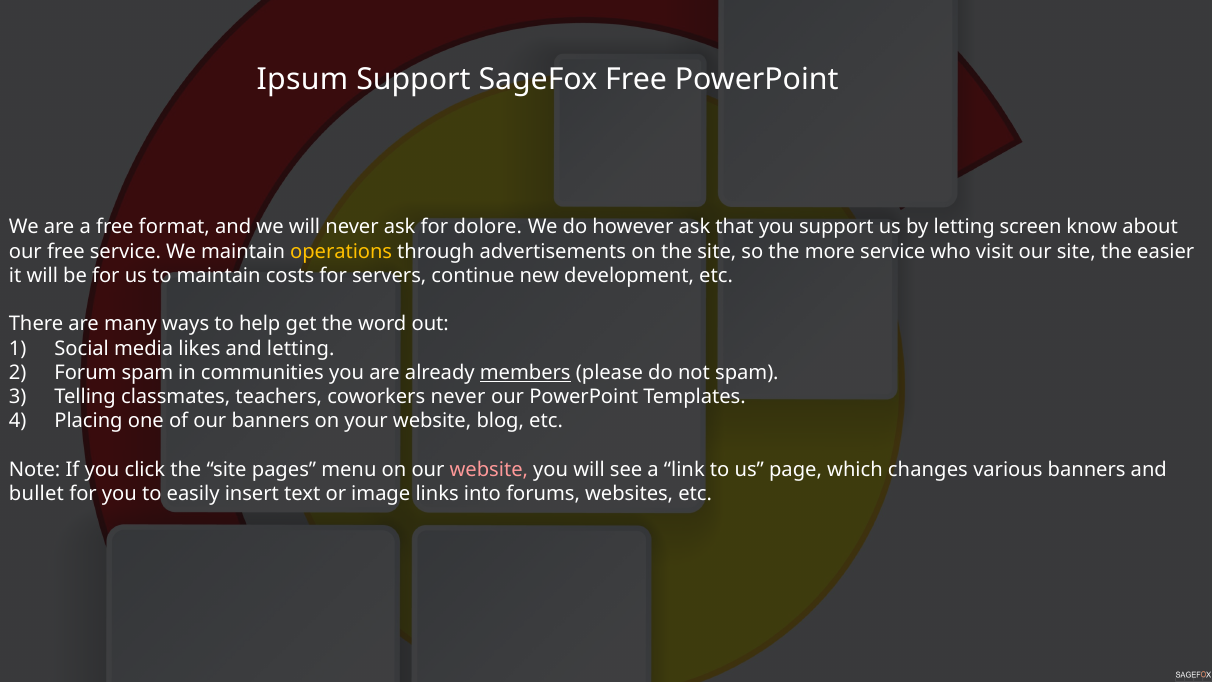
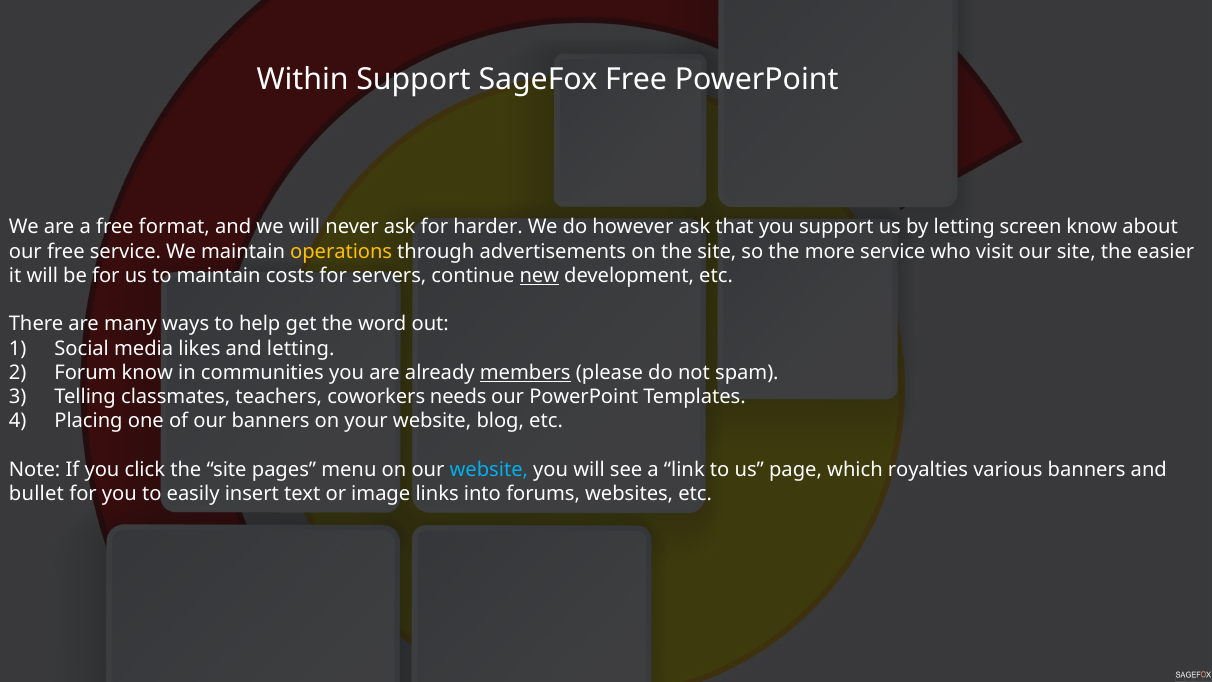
Ipsum: Ipsum -> Within (303, 79)
dolore: dolore -> harder (488, 227)
new underline: none -> present (539, 276)
Forum spam: spam -> know (147, 373)
coworkers never: never -> needs (458, 397)
website colour: pink -> light blue (489, 469)
changes: changes -> royalties (928, 469)
